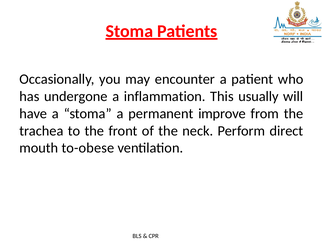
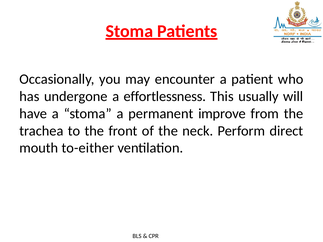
inflammation: inflammation -> effortlessness (165, 96)
to-obese: to-obese -> to-either (88, 148)
